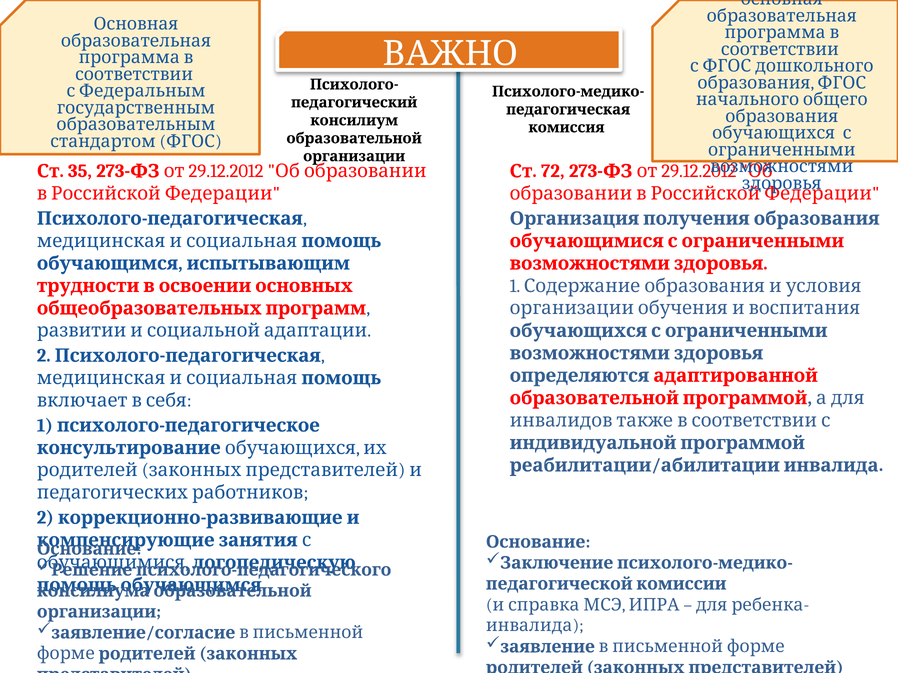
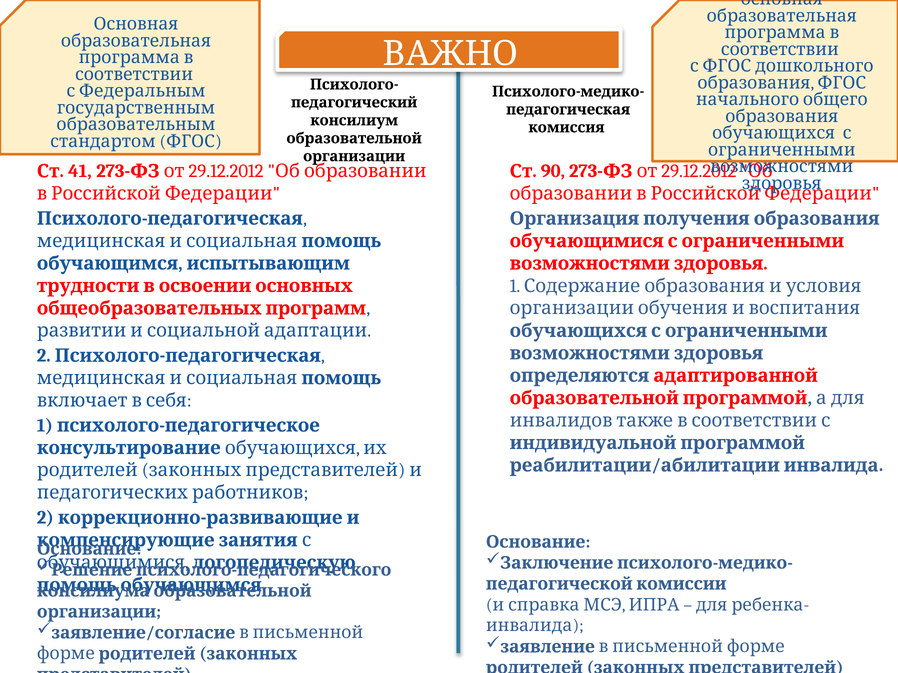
35: 35 -> 41 (80, 171)
72: 72 -> 90 (553, 171)
